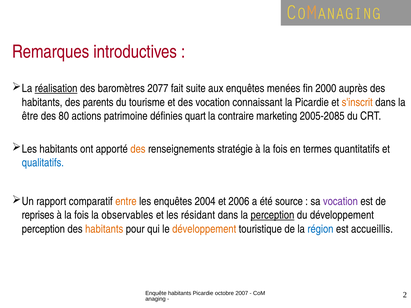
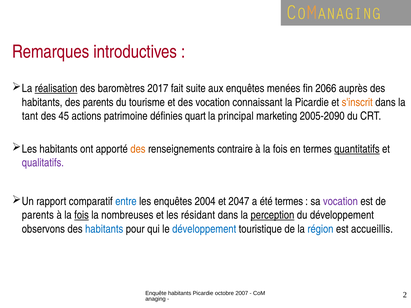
2077: 2077 -> 2017 (158, 89)
2000: 2000 -> 2066 (326, 89)
être: être -> tant (30, 116)
80: 80 -> 45 (64, 116)
contraire: contraire -> principal (236, 116)
2005-2085: 2005-2085 -> 2005-2090 (322, 116)
stratégie: stratégie -> contraire (235, 149)
quantitatifs underline: none -> present (357, 149)
qualitatifs colour: blue -> purple (43, 163)
entre colour: orange -> blue (126, 202)
2006: 2006 -> 2047 (239, 202)
été source: source -> termes (289, 202)
reprises: reprises -> parents (38, 215)
fois underline: none -> present (82, 215)
observables: observables -> nombreuses (127, 215)
perception: perception -> observons (43, 229)
habitants colour: orange -> blue (104, 229)
développement colour: orange -> blue (204, 229)
